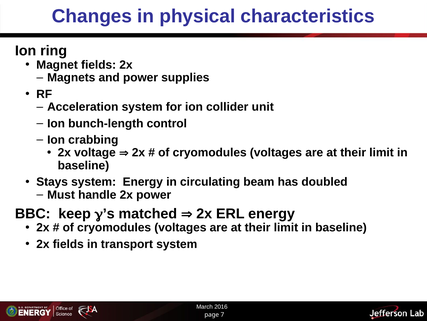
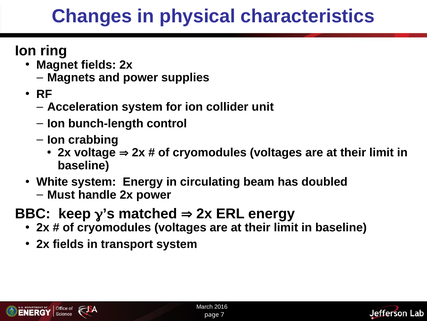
Stays: Stays -> White (52, 182)
